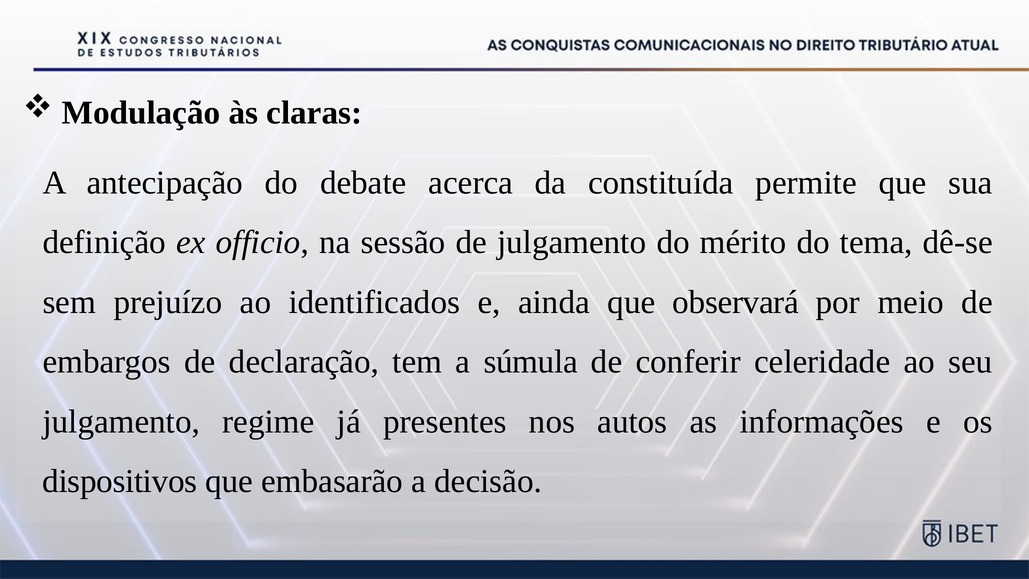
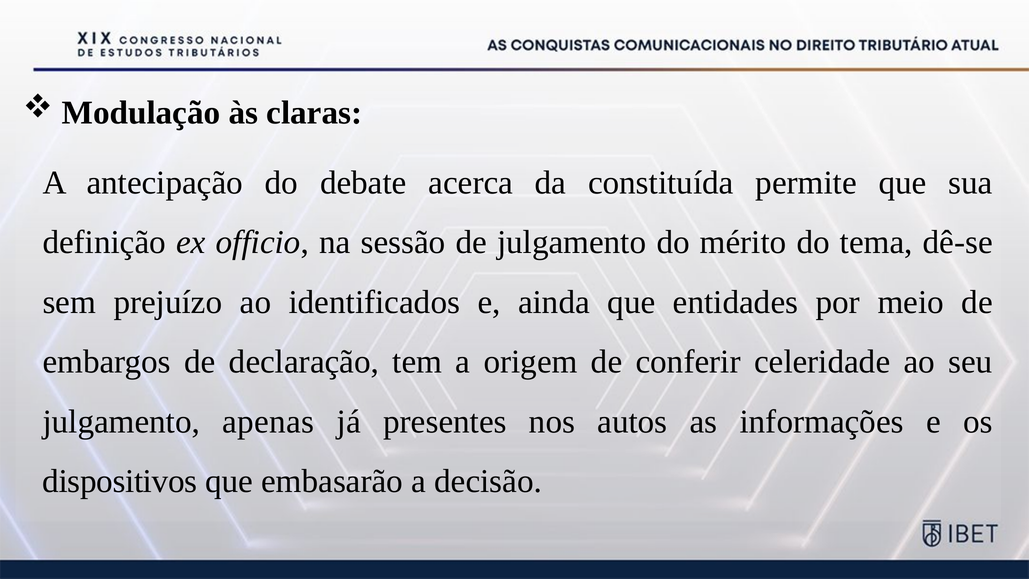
observará: observará -> entidades (736, 302)
súmula: súmula -> origem (531, 362)
regime: regime -> apenas (268, 422)
